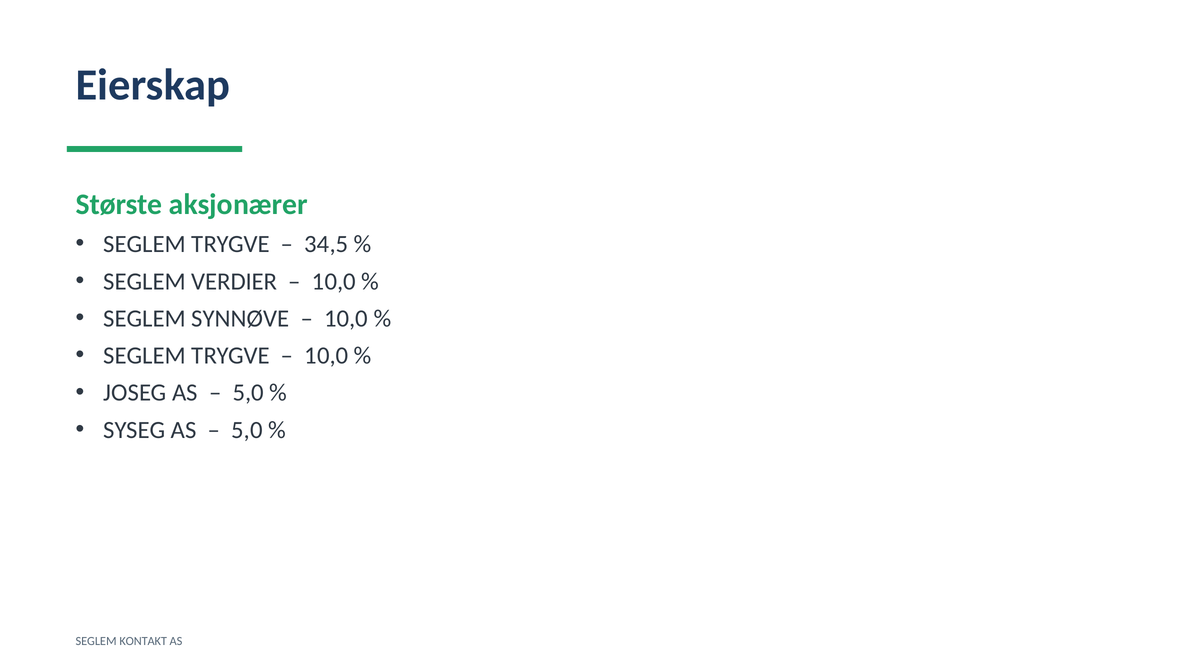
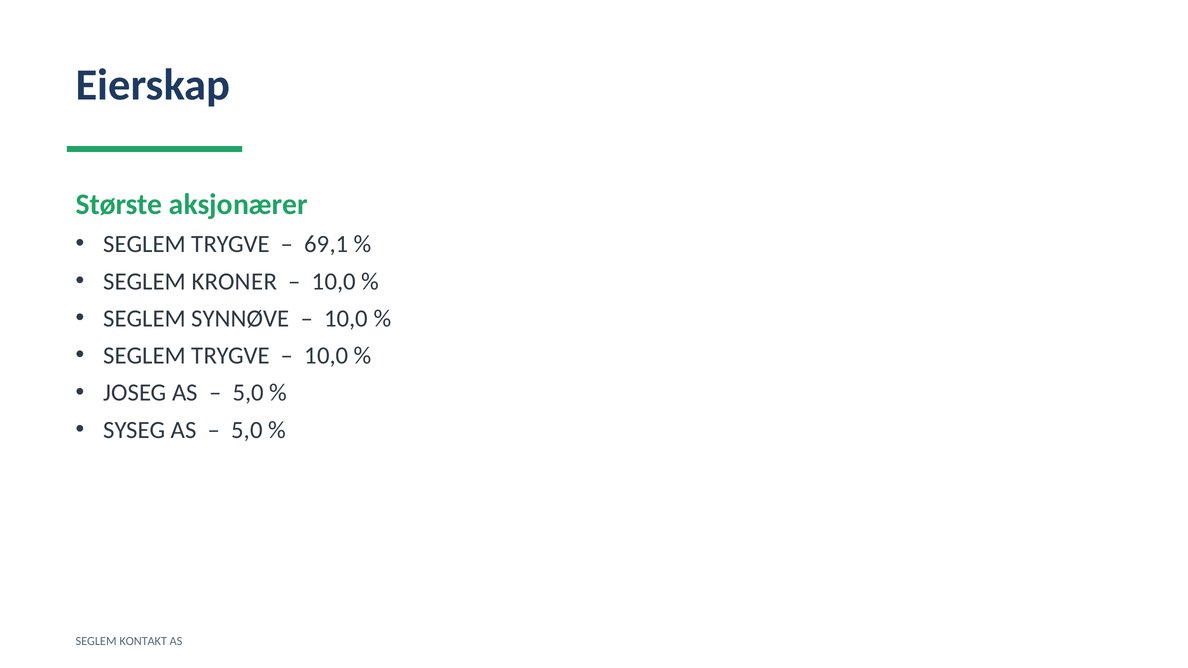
34,5: 34,5 -> 69,1 (326, 244)
VERDIER: VERDIER -> KRONER (234, 281)
